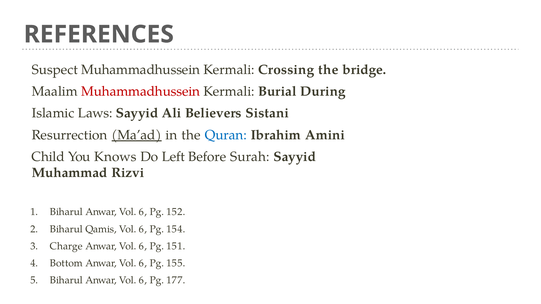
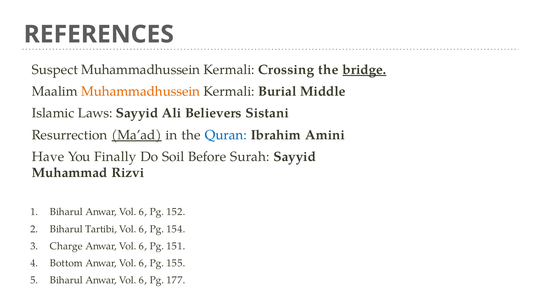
bridge underline: none -> present (365, 70)
Muhammadhussein colour: red -> orange (141, 91)
During: During -> Middle (323, 91)
Child: Child -> Have (48, 157)
Knows: Knows -> Finally (115, 157)
Left: Left -> Soil (173, 157)
Qamis: Qamis -> Tartibi (101, 229)
